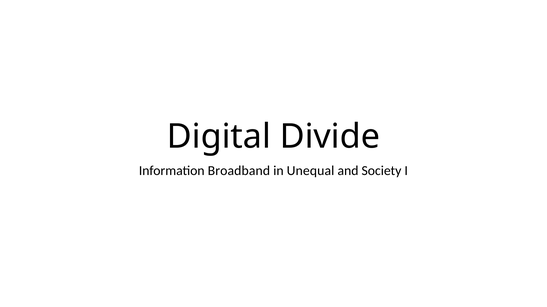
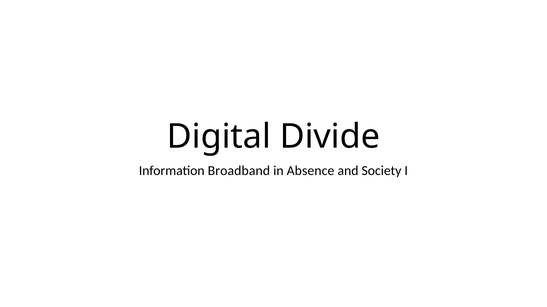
Unequal: Unequal -> Absence (311, 171)
